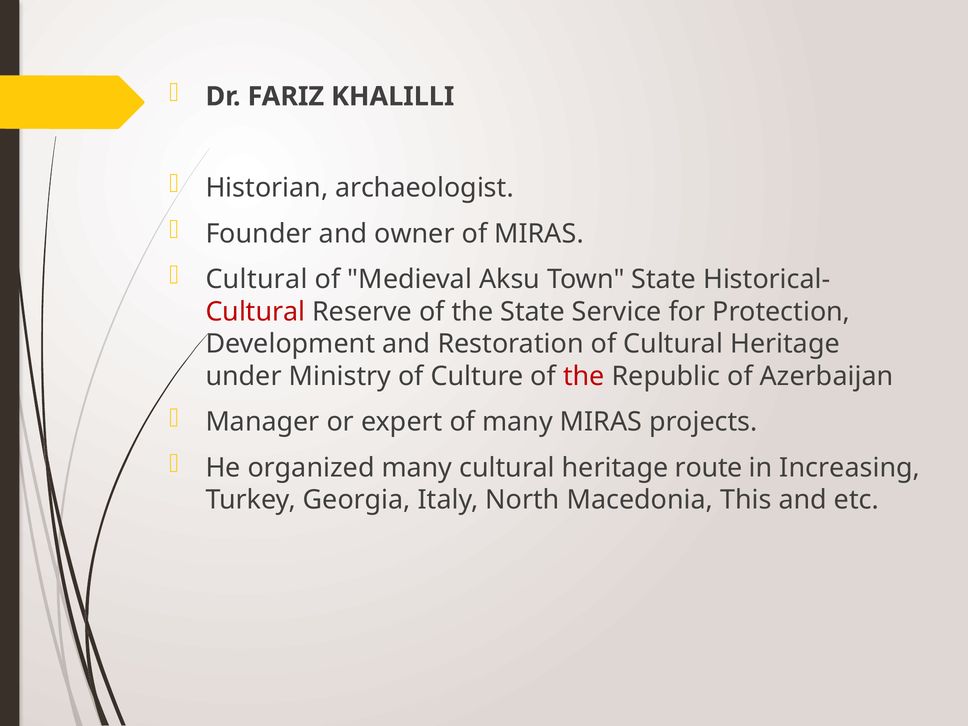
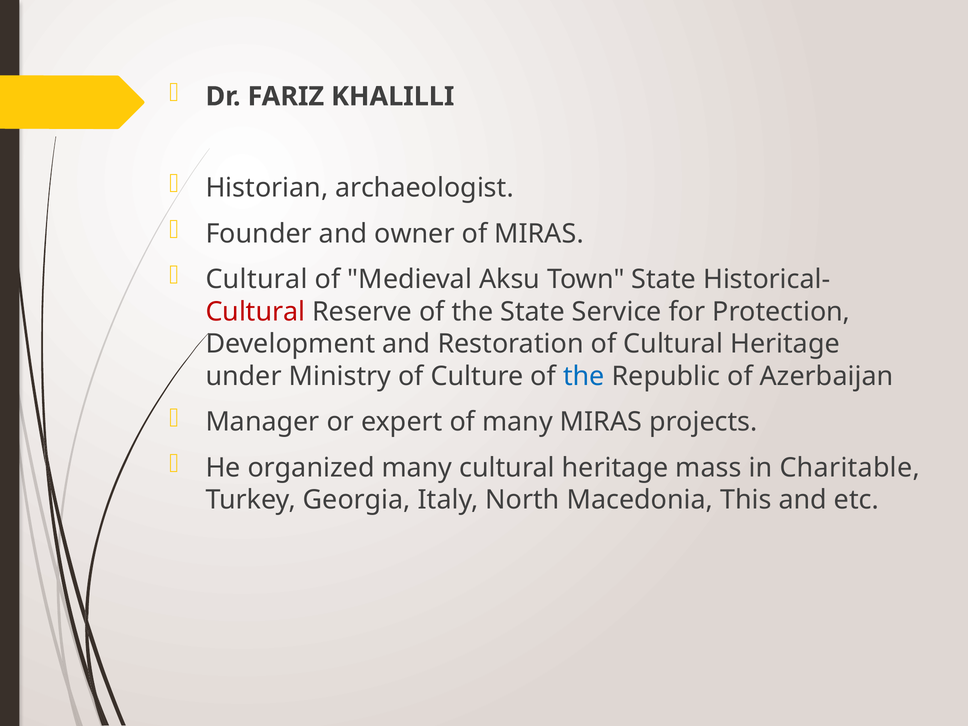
the colour: red -> blue (584, 376)
route: route -> mass (709, 468)
Increasing: Increasing -> Charitable (850, 468)
